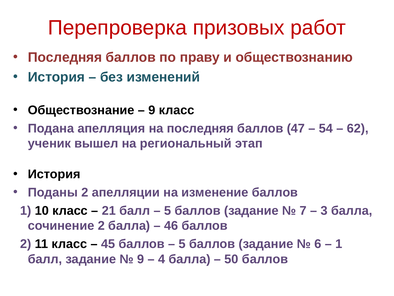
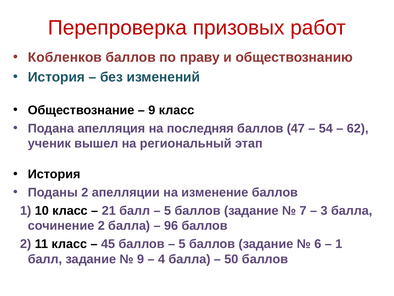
Последняя: Последняя -> Кобленков (65, 57)
46: 46 -> 96 (171, 225)
